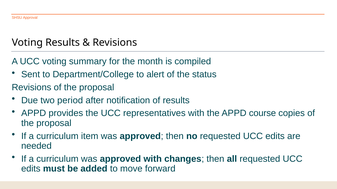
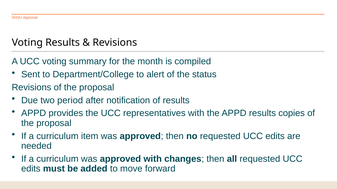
APPD course: course -> results (262, 114)
